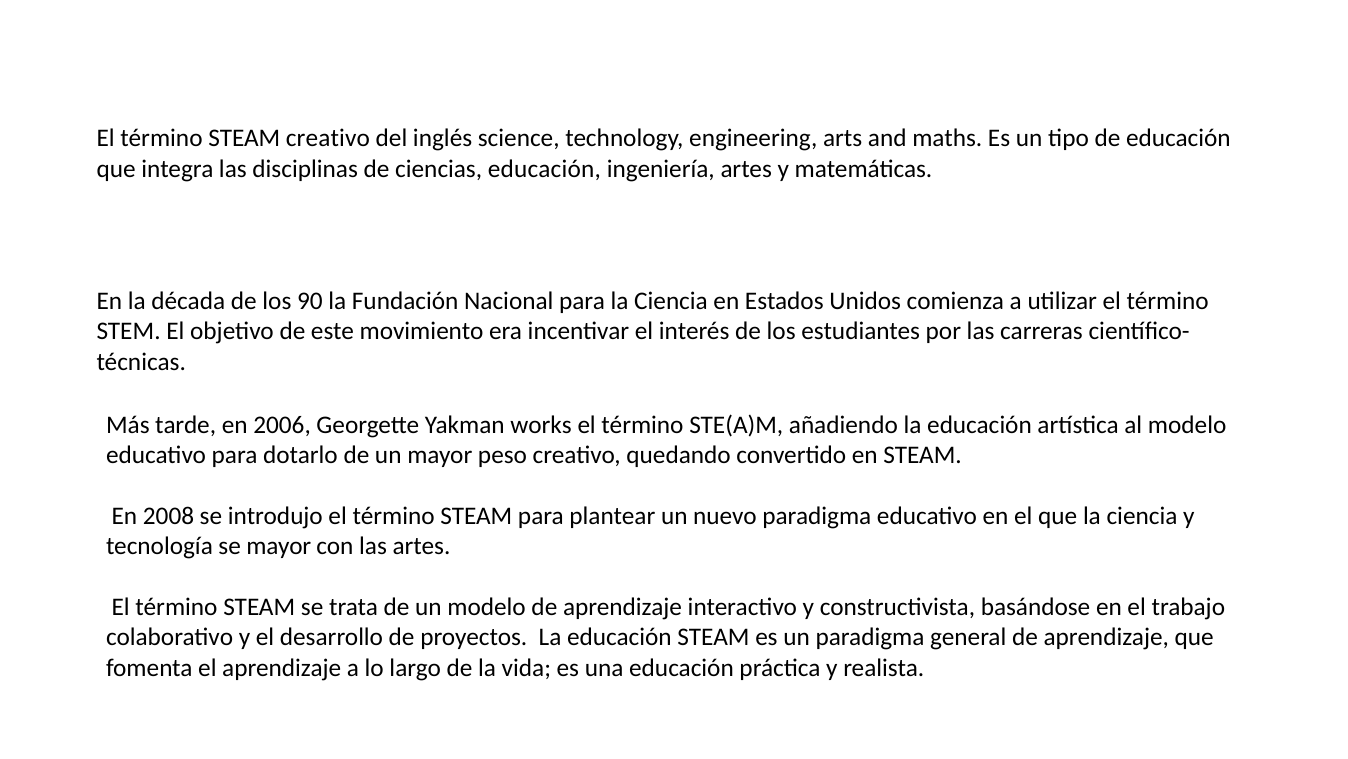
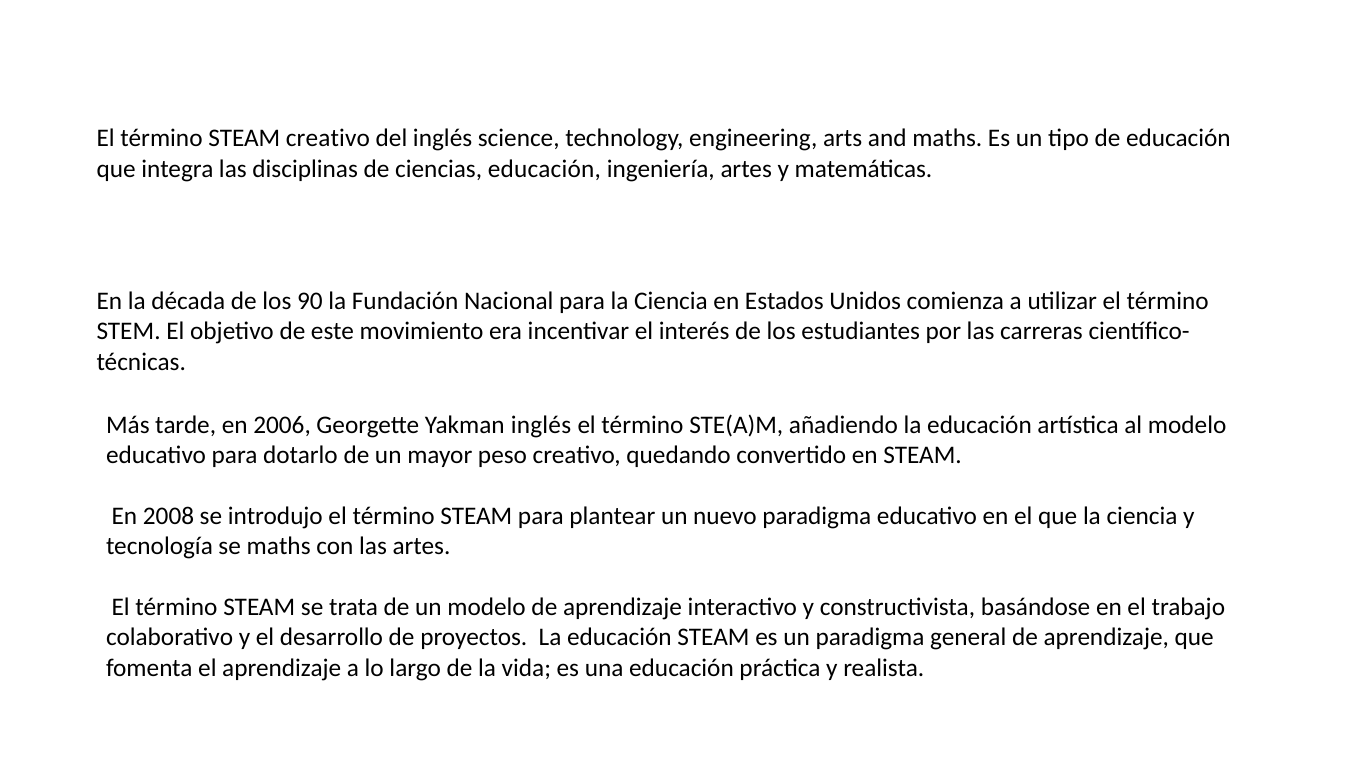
Yakman works: works -> inglés (541, 425)
se mayor: mayor -> maths (279, 546)
